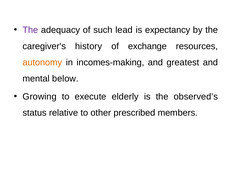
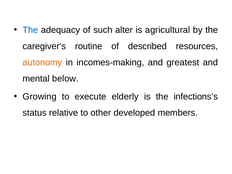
The colour: purple -> blue (30, 30)
lead: lead -> alter (124, 30)
expectancy: expectancy -> agricultural (168, 30)
history: history -> routine (89, 46)
exchange: exchange -> described (147, 46)
observed’s: observed’s -> infections’s (196, 97)
prescribed: prescribed -> developed (134, 113)
